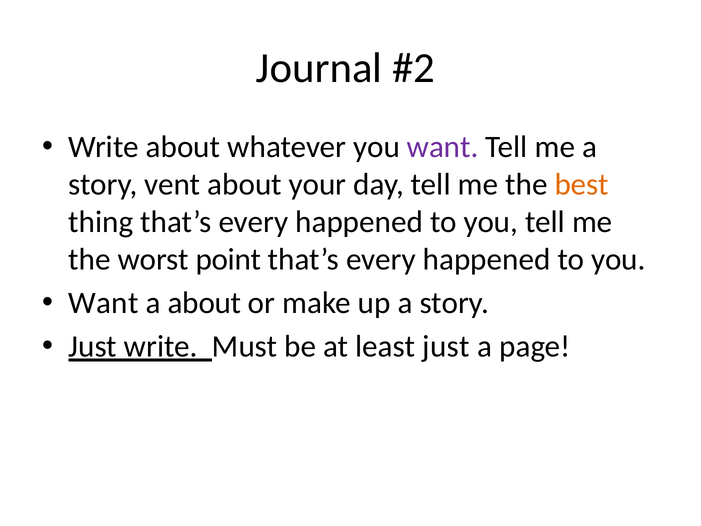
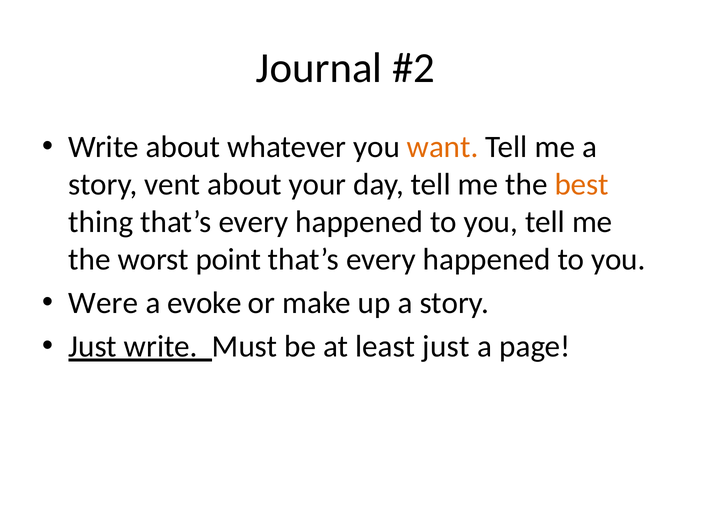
want colour: purple -> orange (443, 147)
Want: Want -> Were (103, 303)
a about: about -> evoke (204, 303)
